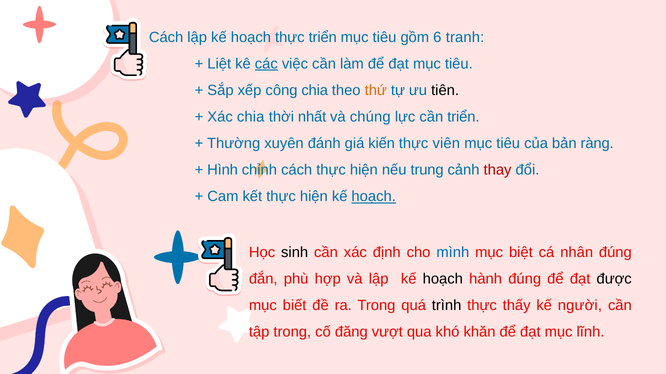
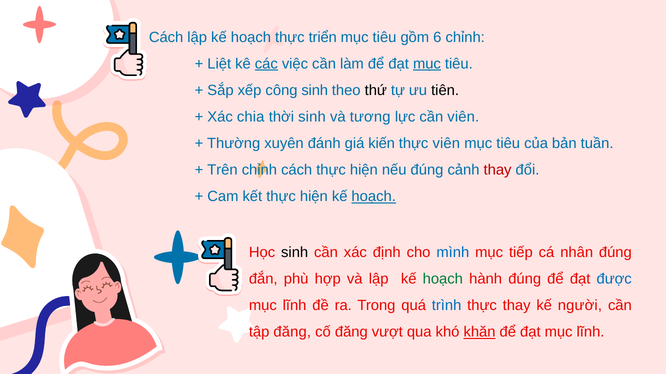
6 tranh: tranh -> chỉnh (465, 37)
mục underline: none -> present (427, 64)
công chia: chia -> sinh (315, 90)
thứ colour: orange -> black (376, 90)
thời nhất: nhất -> sinh (312, 117)
chúng: chúng -> tương (370, 117)
cần triển: triển -> viên (463, 117)
ràng: ràng -> tuần (597, 144)
Hình: Hình -> Trên (222, 170)
nếu trung: trung -> đúng (427, 170)
biệt: biệt -> tiếp (521, 253)
hoạch colour: black -> green (443, 279)
được colour: black -> blue (614, 279)
biết: biết -> lĩnh (295, 306)
trình colour: black -> blue (447, 306)
thực thấy: thấy -> thay (517, 306)
tập trong: trong -> đăng (292, 333)
khăn underline: none -> present (480, 333)
